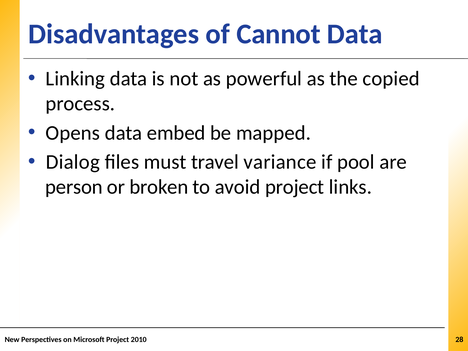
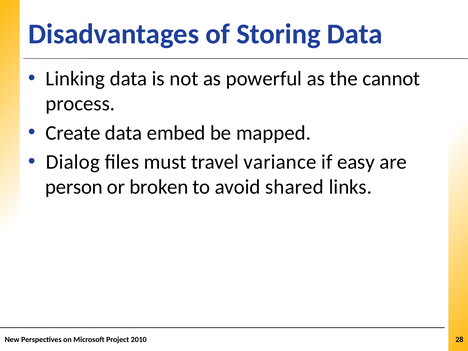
Cannot: Cannot -> Storing (279, 34)
copied: copied -> cannot (391, 79)
Opens: Opens -> Create (73, 133)
pool: pool -> easy (356, 162)
avoid project: project -> shared (295, 187)
